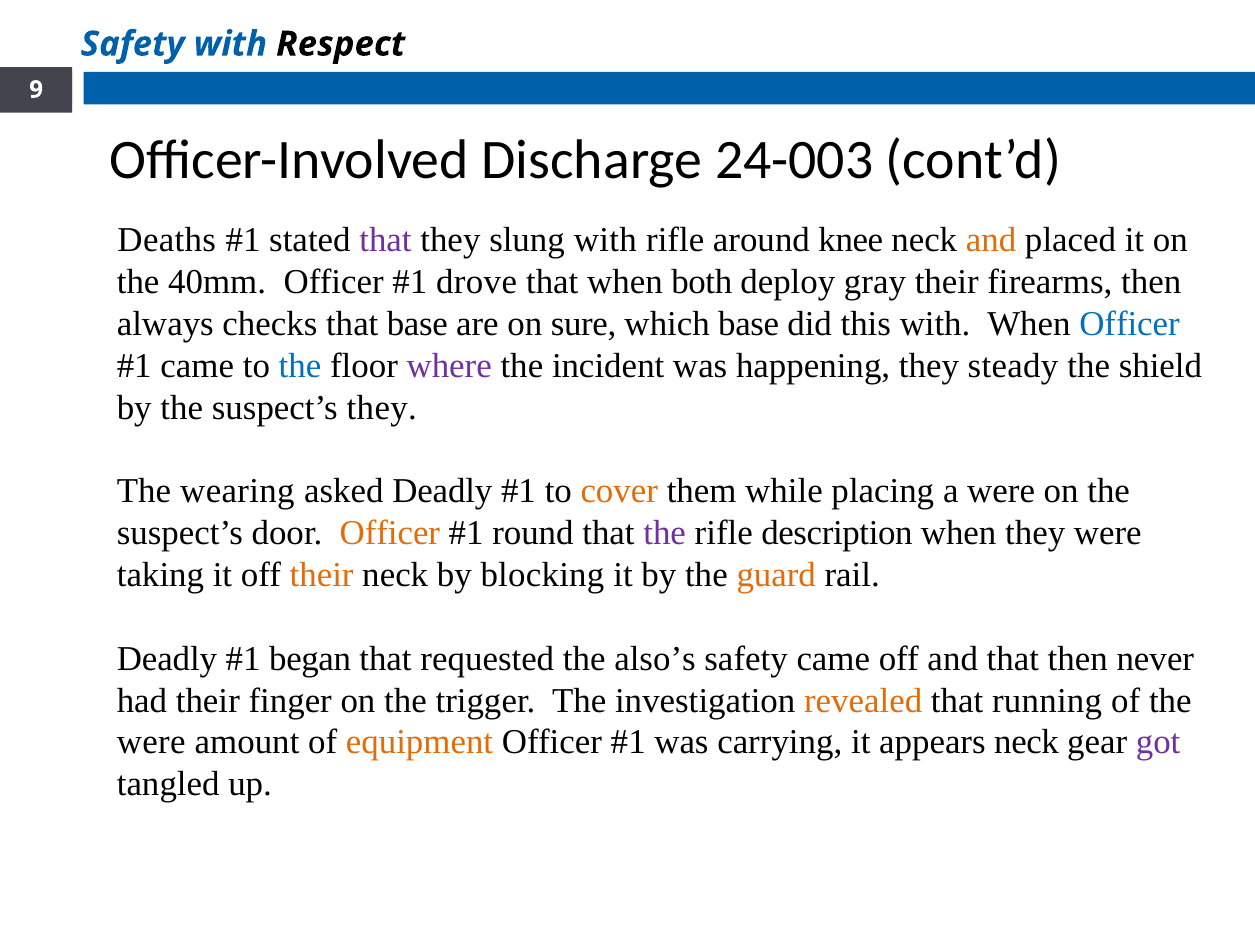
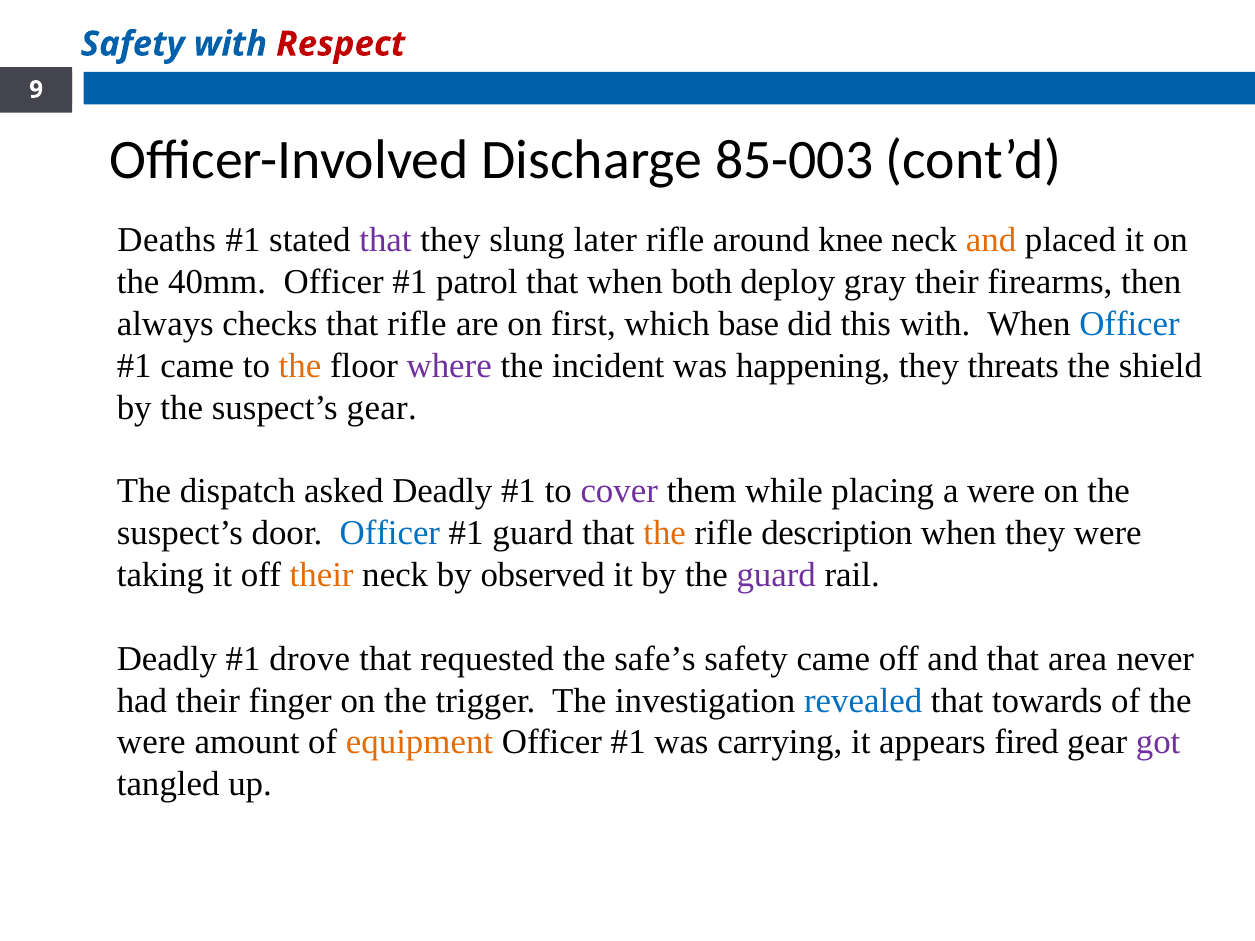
Respect colour: black -> red (341, 44)
24-003: 24-003 -> 85-003 (794, 160)
slung with: with -> later (605, 240)
drove: drove -> patrol (477, 282)
that base: base -> rifle (417, 324)
sure: sure -> first (583, 324)
the colour: blue -> orange (300, 366)
steady: steady -> threats (1013, 366)
suspect’s they: they -> gear (382, 408)
wearing: wearing -> dispatch (238, 491)
cover colour: orange -> purple (619, 491)
Officer colour: orange -> blue (390, 533)
round: round -> guard (533, 533)
the colour: purple -> orange (665, 533)
blocking: blocking -> observed (543, 575)
guard colour: orange -> purple (776, 575)
began: began -> drove (310, 659)
also’s: also’s -> safe’s (655, 659)
that then: then -> area (1078, 659)
revealed colour: orange -> blue (863, 701)
running: running -> towards (1047, 701)
appears neck: neck -> fired (1027, 743)
